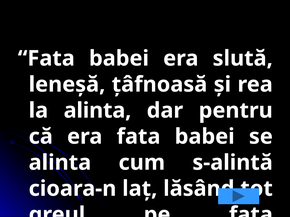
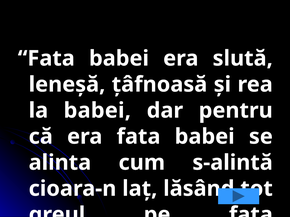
la alinta: alinta -> babei (97, 111)
